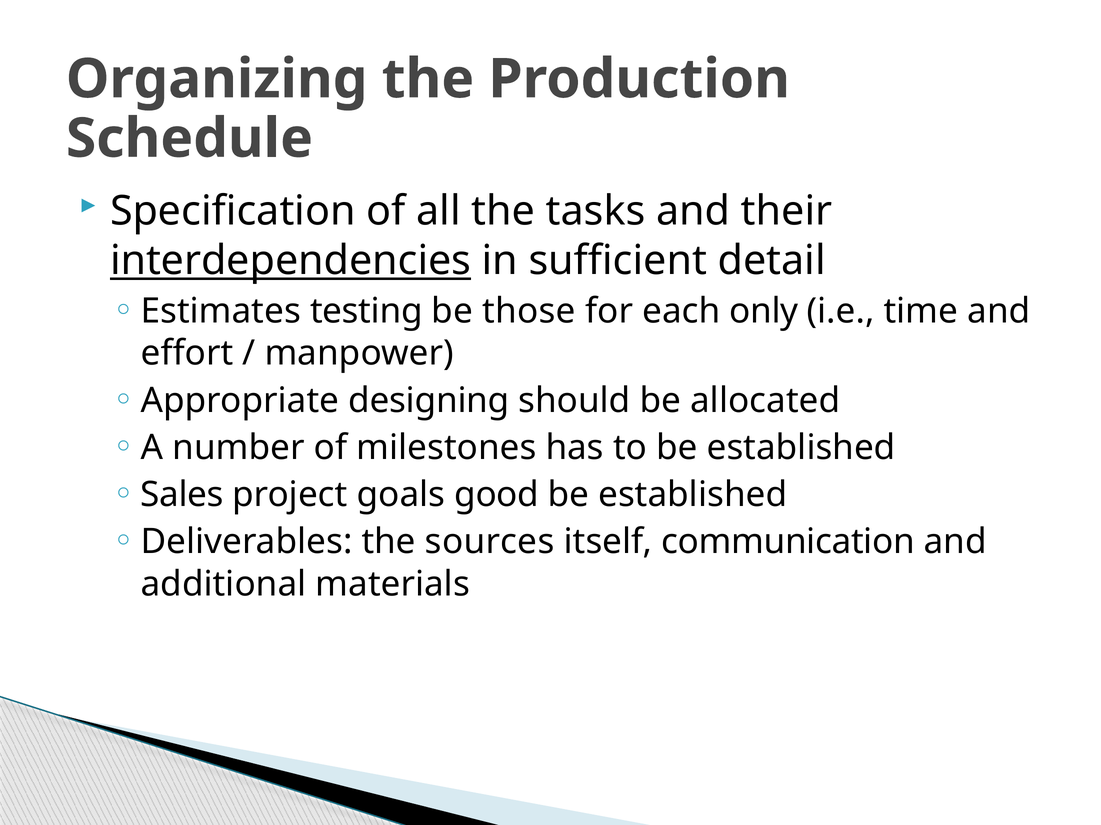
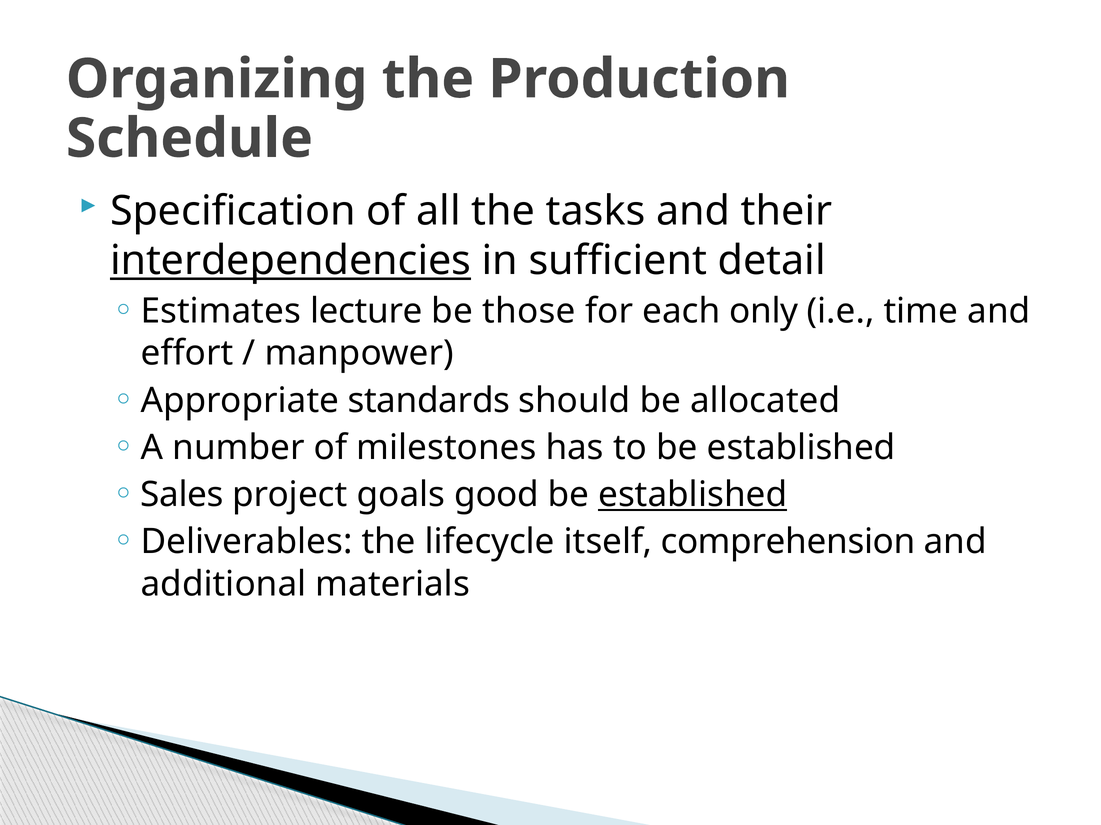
testing: testing -> lecture (366, 312)
designing: designing -> standards (429, 401)
established underline: none -> present (693, 495)
sources: sources -> lifecycle (490, 542)
communication: communication -> comprehension (788, 542)
